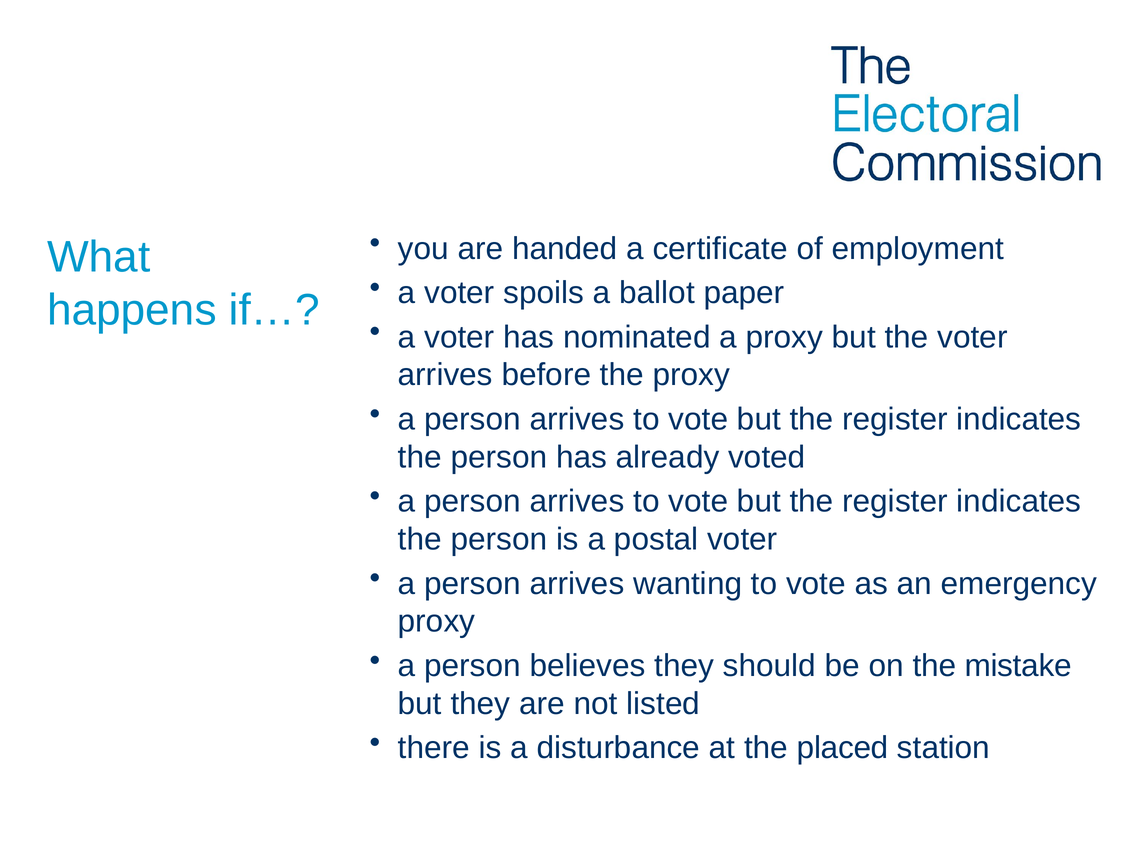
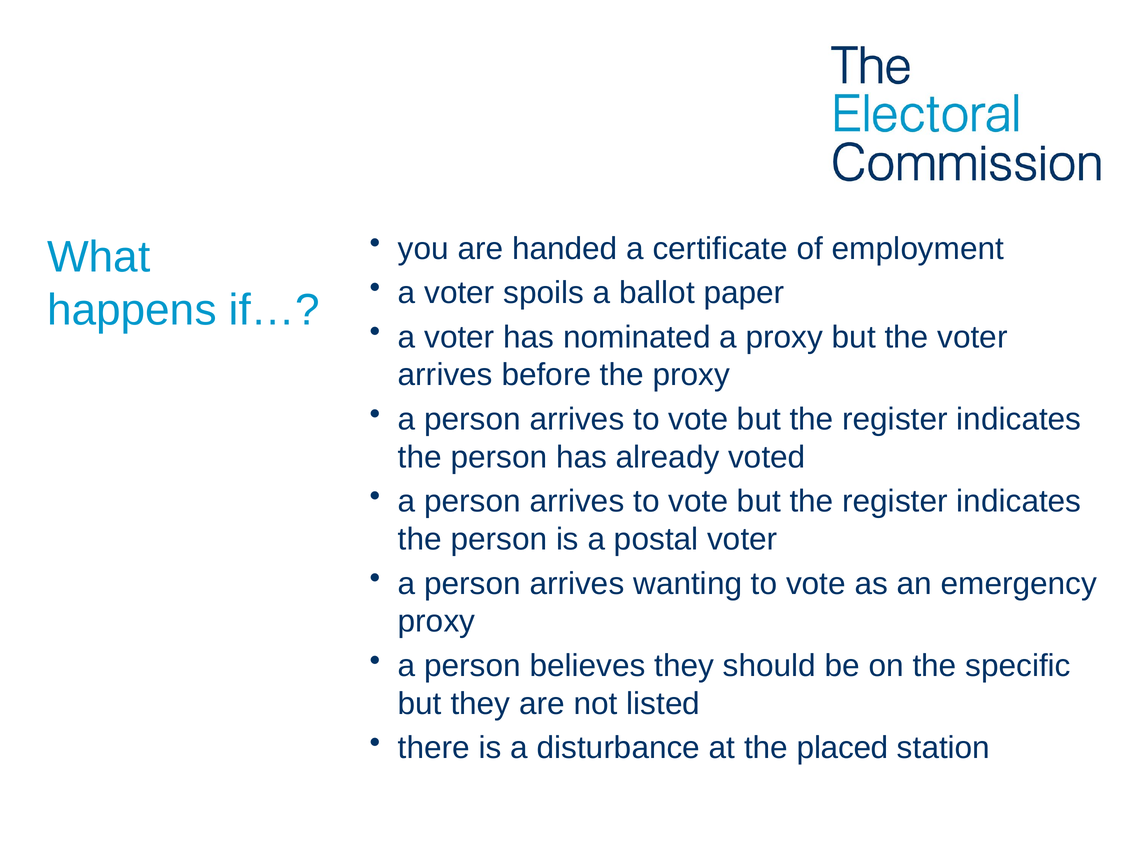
mistake: mistake -> specific (1018, 666)
